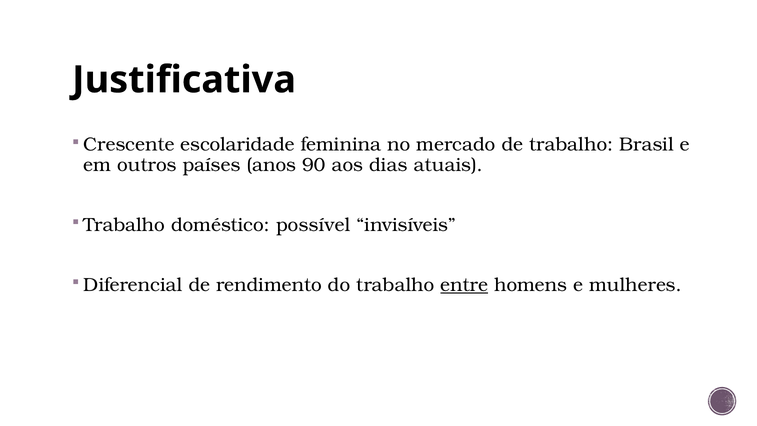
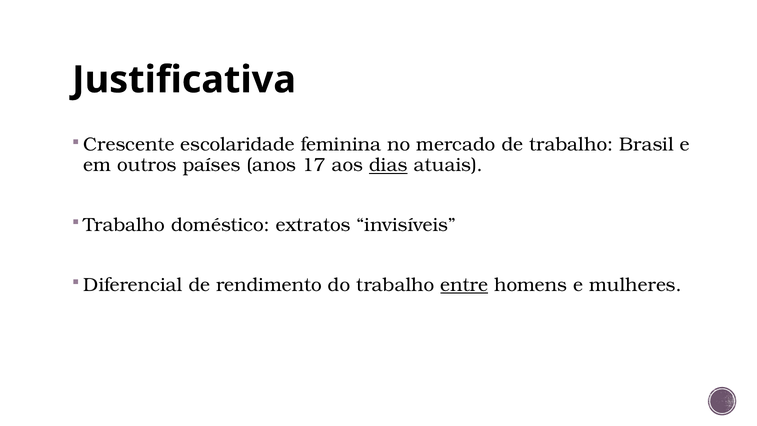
90: 90 -> 17 (314, 165)
dias underline: none -> present (388, 165)
possível: possível -> extratos (313, 225)
